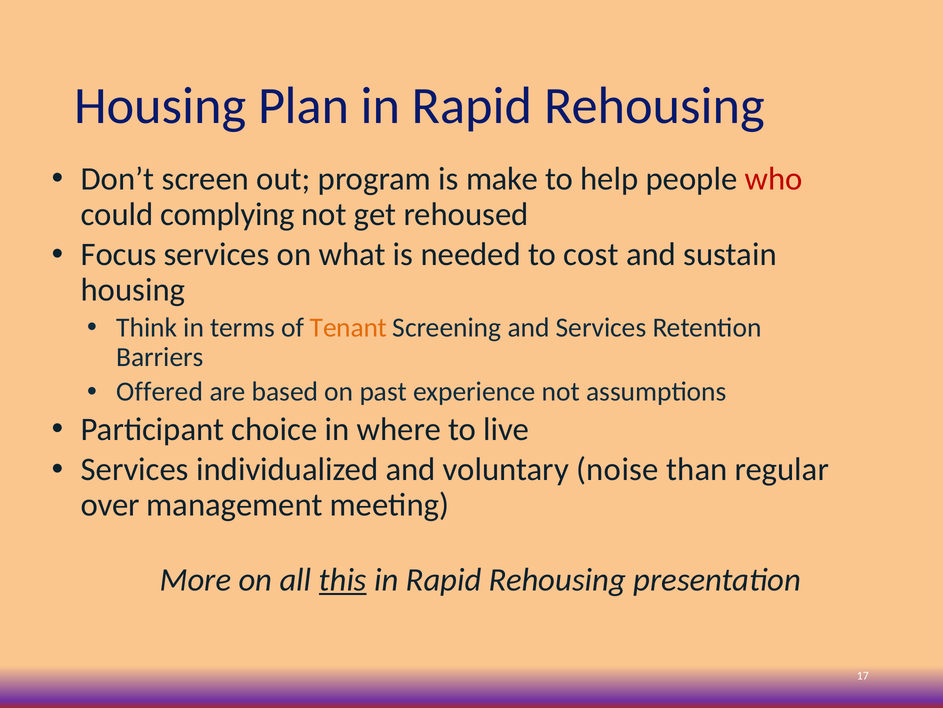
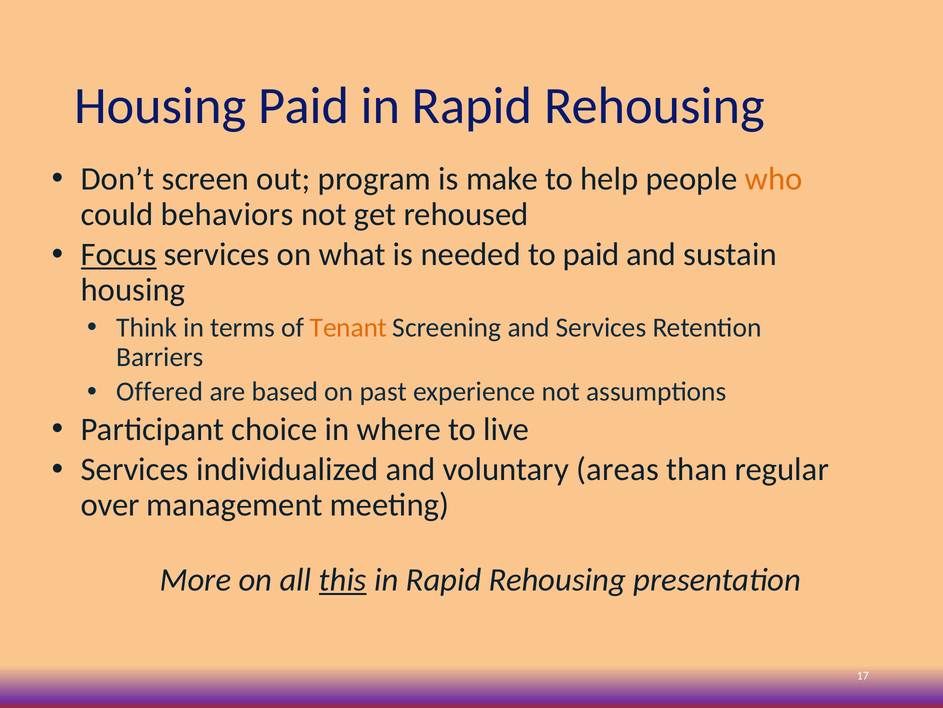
Housing Plan: Plan -> Paid (304, 106)
who colour: red -> orange (774, 179)
complying: complying -> behaviors (227, 214)
Focus underline: none -> present (119, 254)
to cost: cost -> paid (591, 254)
noise: noise -> areas (618, 469)
